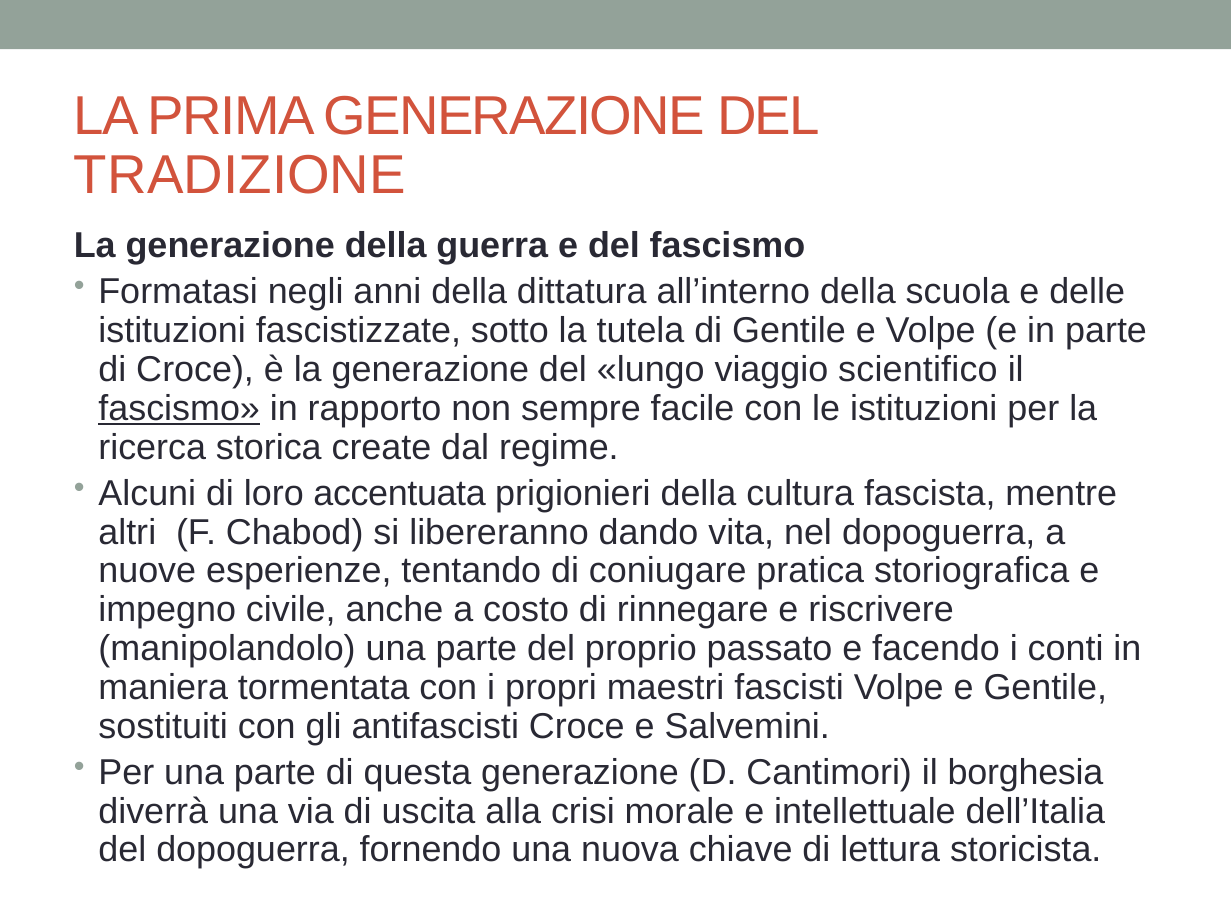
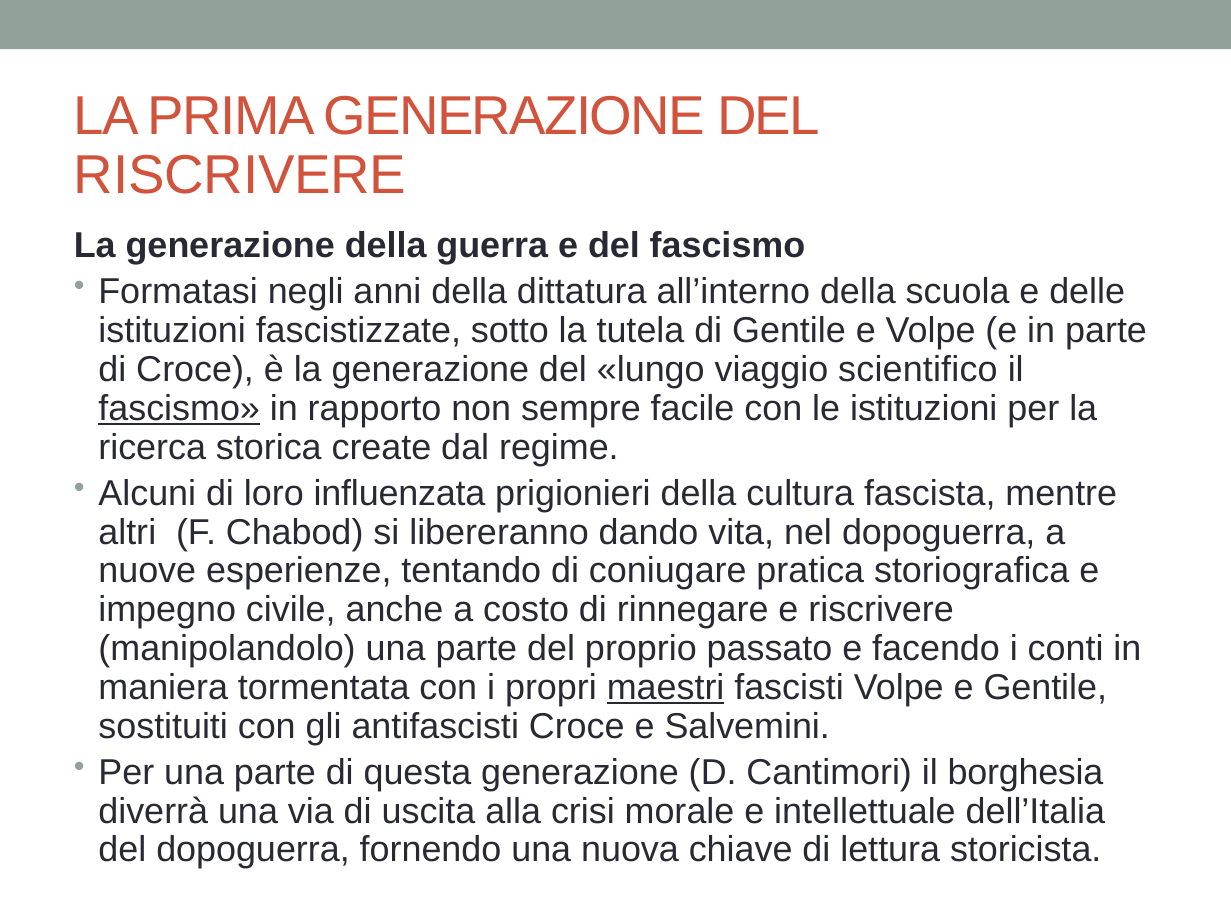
TRADIZIONE: TRADIZIONE -> RISCRIVERE (240, 175)
accentuata: accentuata -> influenzata (400, 493)
maestri underline: none -> present (666, 687)
